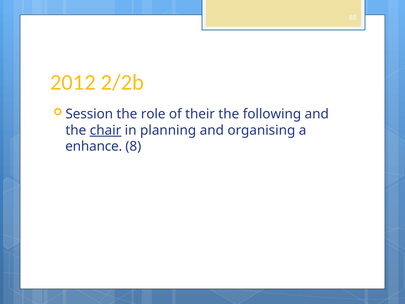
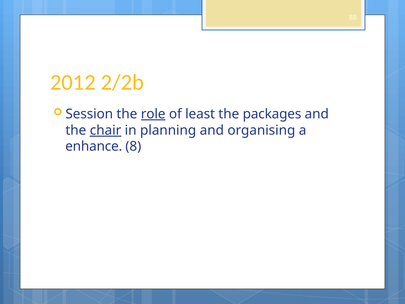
role underline: none -> present (153, 114)
their: their -> least (200, 114)
following: following -> packages (272, 114)
